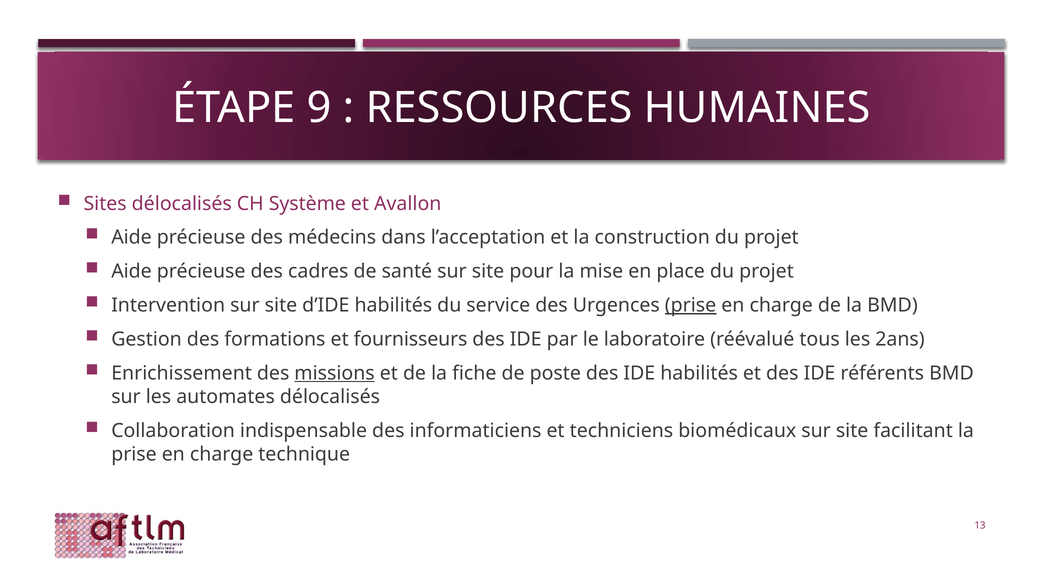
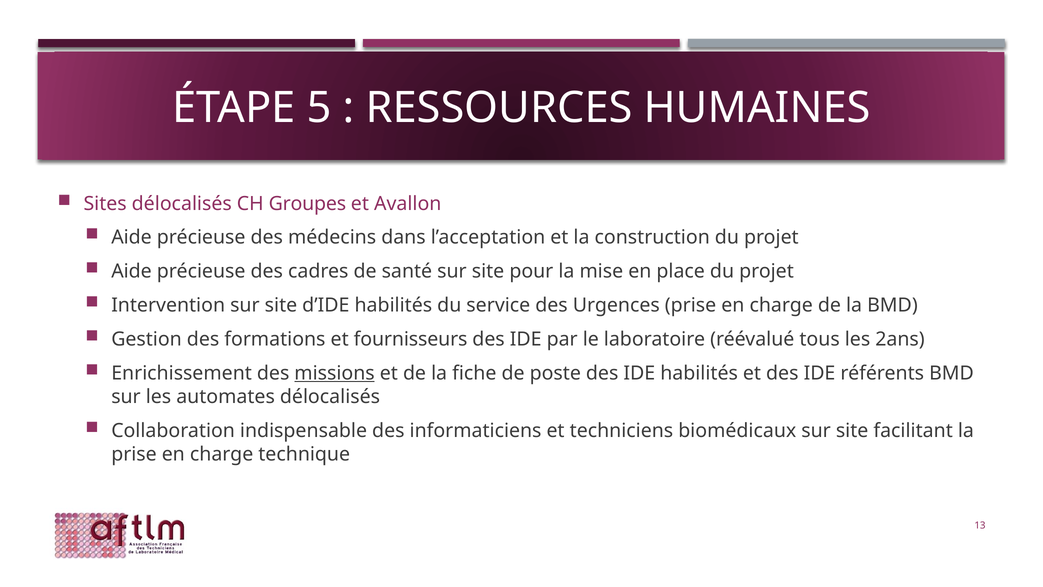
9: 9 -> 5 (319, 108)
Système: Système -> Groupes (307, 203)
prise underline: present -> none (691, 305)
